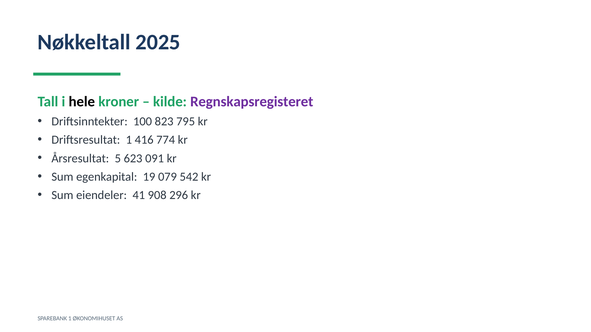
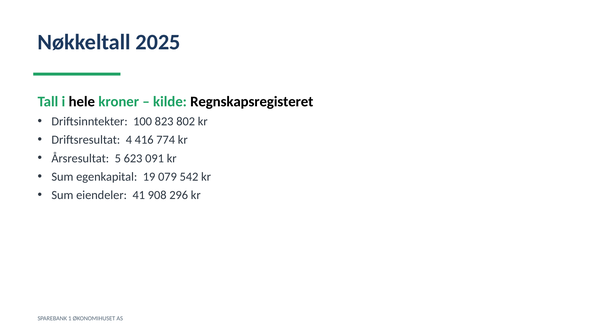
Regnskapsregisteret colour: purple -> black (252, 102)
795: 795 -> 802 (186, 122)
Driftsresultat 1: 1 -> 4 (129, 140)
